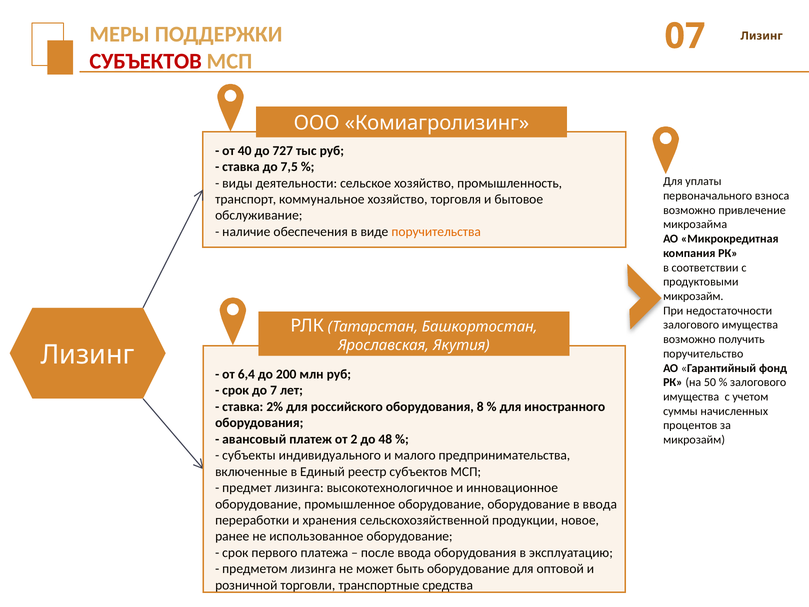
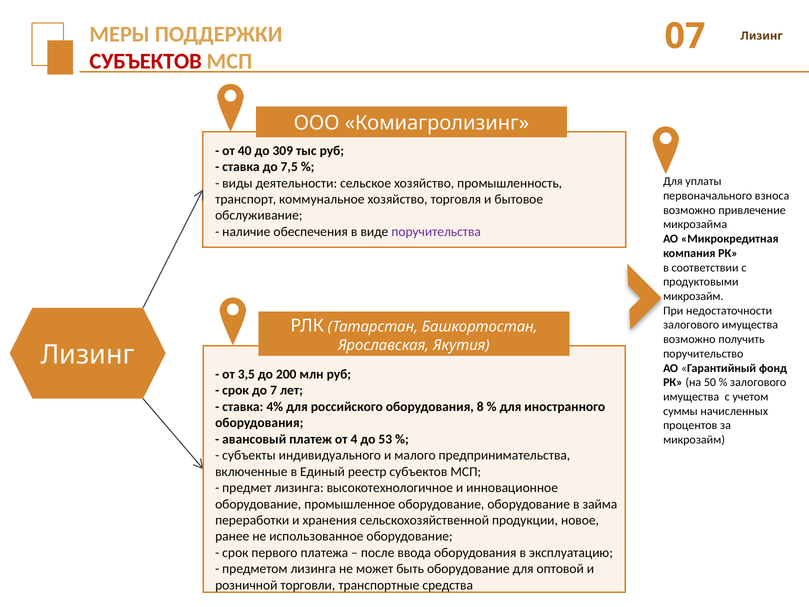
727: 727 -> 309 (283, 151)
поручительства colour: orange -> purple (436, 232)
6,4: 6,4 -> 3,5 (246, 374)
2%: 2% -> 4% (275, 407)
2: 2 -> 4 (354, 439)
48: 48 -> 53 (385, 439)
в ввода: ввода -> займа (600, 504)
